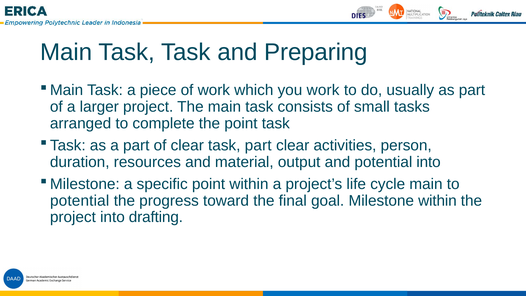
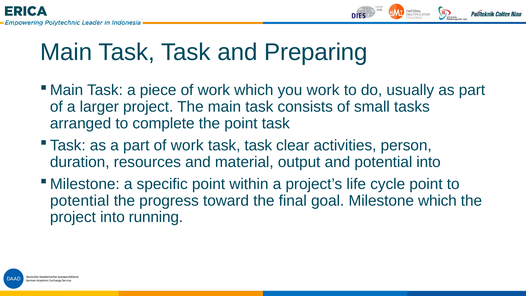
part of clear: clear -> work (187, 145)
part: part -> task (258, 145)
cycle main: main -> point (426, 184)
Milestone within: within -> which (437, 201)
drafting: drafting -> running (156, 217)
